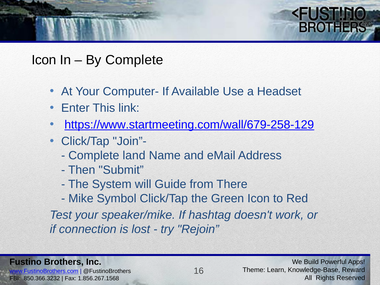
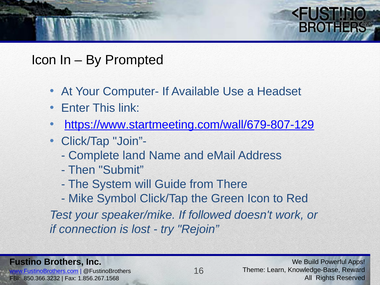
By Complete: Complete -> Prompted (134, 60)
https://www.startmeeting.com/wall/679-258-129: https://www.startmeeting.com/wall/679-258-129 -> https://www.startmeeting.com/wall/679-807-129 (189, 125)
hashtag: hashtag -> followed (210, 215)
